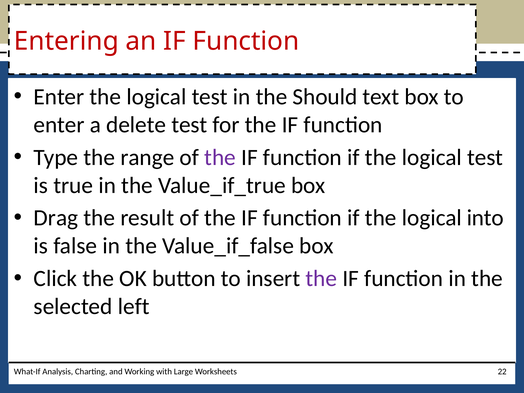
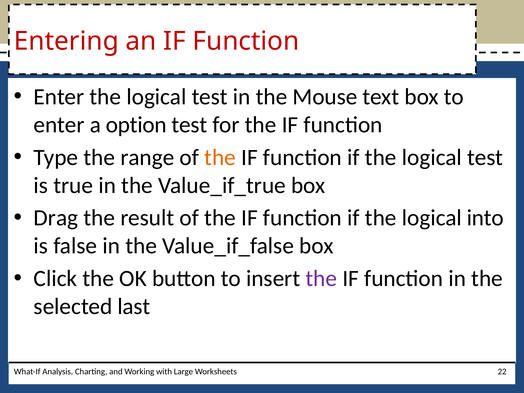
Should: Should -> Mouse (325, 97)
delete: delete -> option (136, 125)
the colour: purple -> orange (220, 157)
left: left -> last (134, 306)
